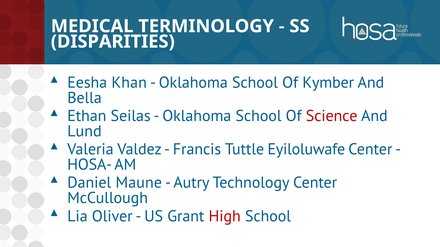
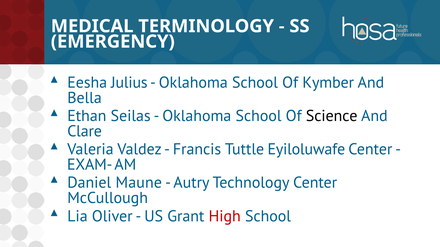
DISPARITIES: DISPARITIES -> EMERGENCY (113, 42)
Khan: Khan -> Julius (129, 83)
Science colour: red -> black (332, 116)
Lund: Lund -> Clare (85, 132)
HOSA-: HOSA- -> EXAM- (90, 165)
